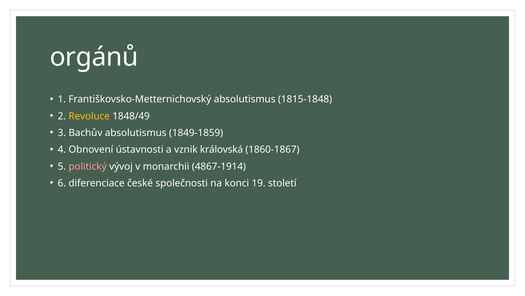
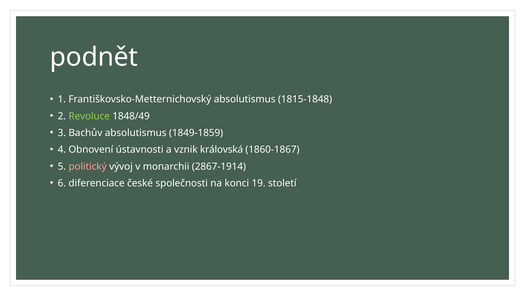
orgánů: orgánů -> podnět (94, 57)
Revoluce colour: yellow -> light green (89, 116)
4867-1914: 4867-1914 -> 2867-1914 (219, 166)
